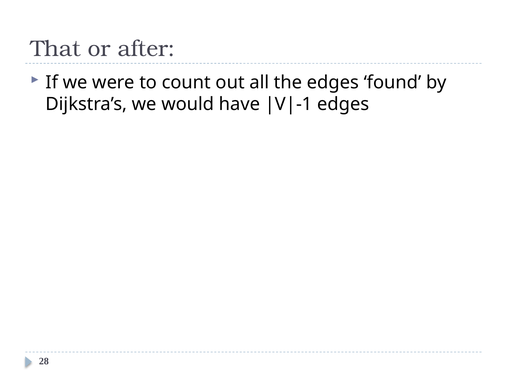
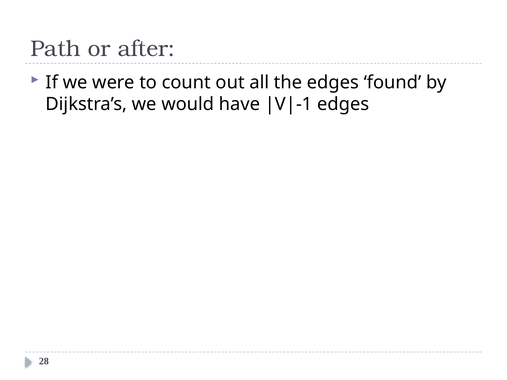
That: That -> Path (56, 49)
